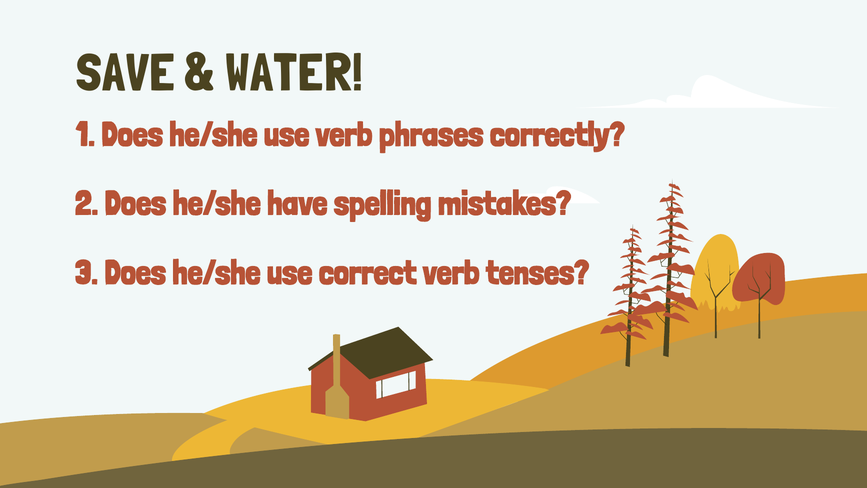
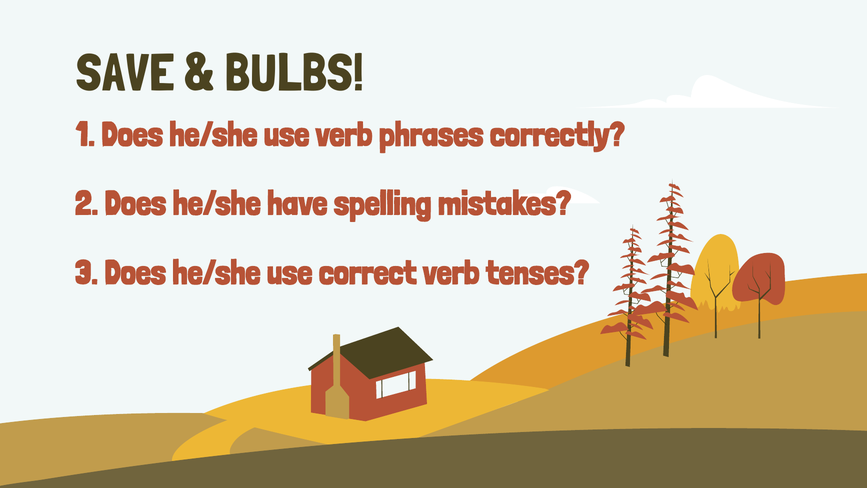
WATER: WATER -> BULBS (295, 73)
